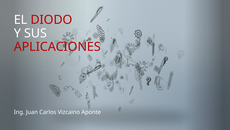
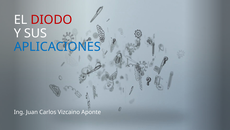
APLICACIONES colour: red -> blue (57, 47)
